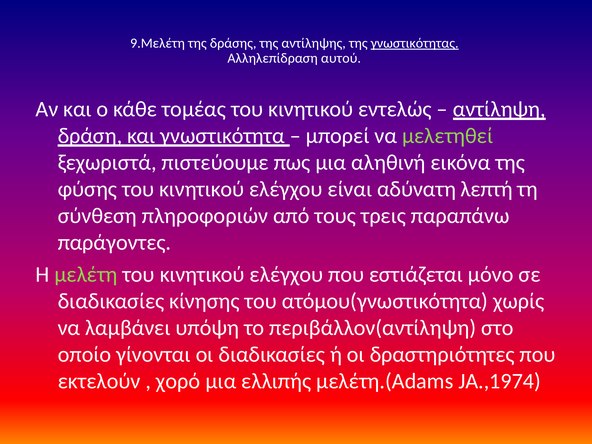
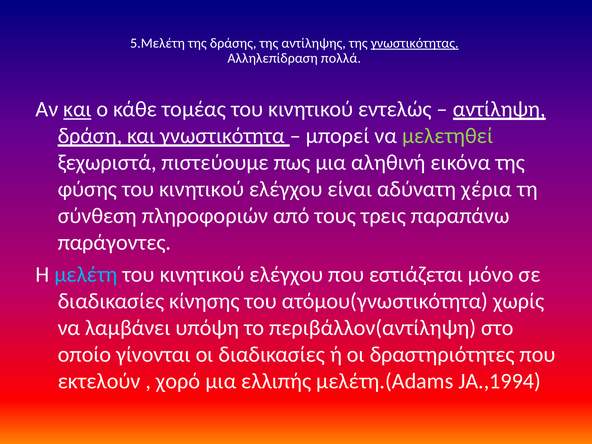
9.Μελέτη: 9.Μελέτη -> 5.Μελέτη (158, 43)
αυτού: αυτού -> πολλά (341, 58)
και underline: none -> present (77, 109)
λεπτή: λεπτή -> χέρια (487, 189)
μελέτη colour: light green -> light blue (86, 275)
JA.,1974: JA.,1974 -> JA.,1994 (500, 381)
